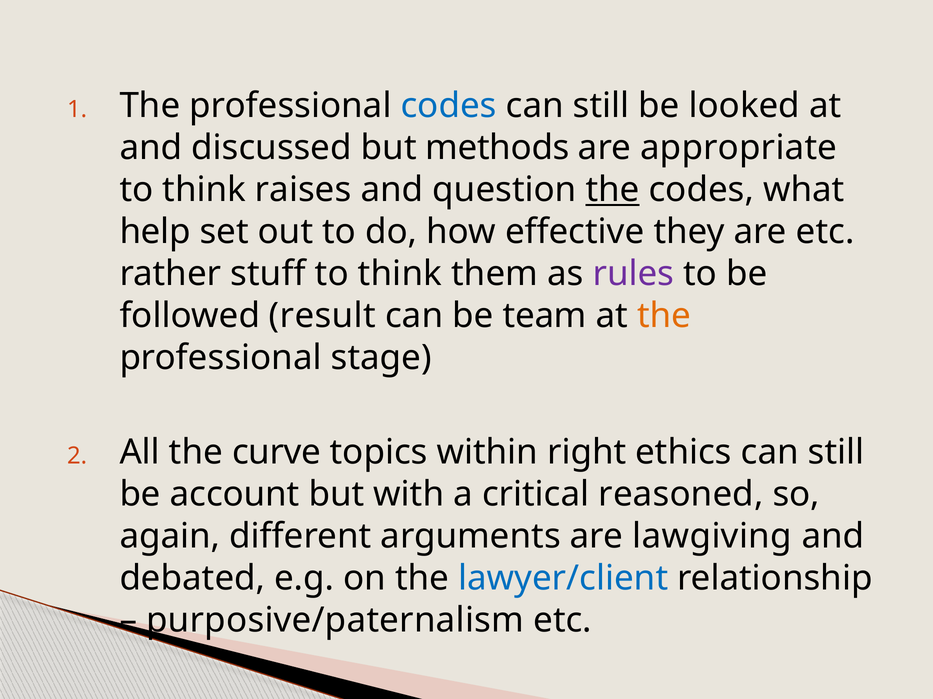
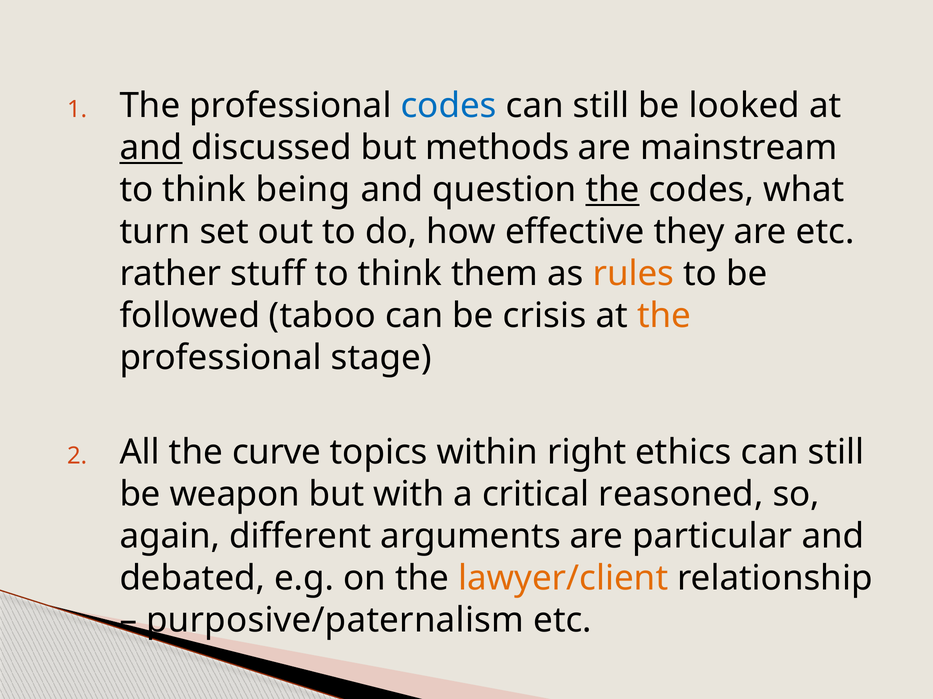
and underline: none -> present (151, 148)
appropriate: appropriate -> mainstream (739, 148)
raises: raises -> being (303, 190)
help: help -> turn (155, 232)
rules colour: purple -> orange (633, 274)
result: result -> taboo (322, 316)
team: team -> crisis (544, 316)
account: account -> weapon (235, 495)
lawgiving: lawgiving -> particular (712, 537)
lawyer/client colour: blue -> orange (563, 579)
